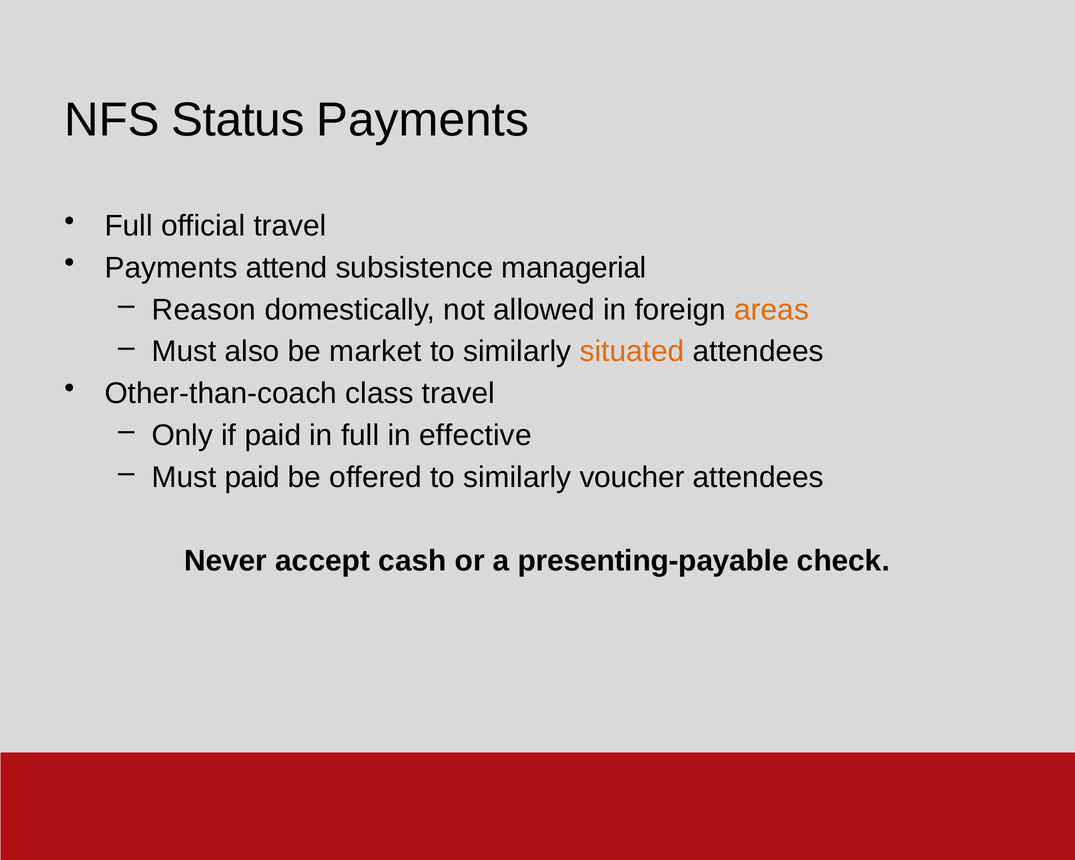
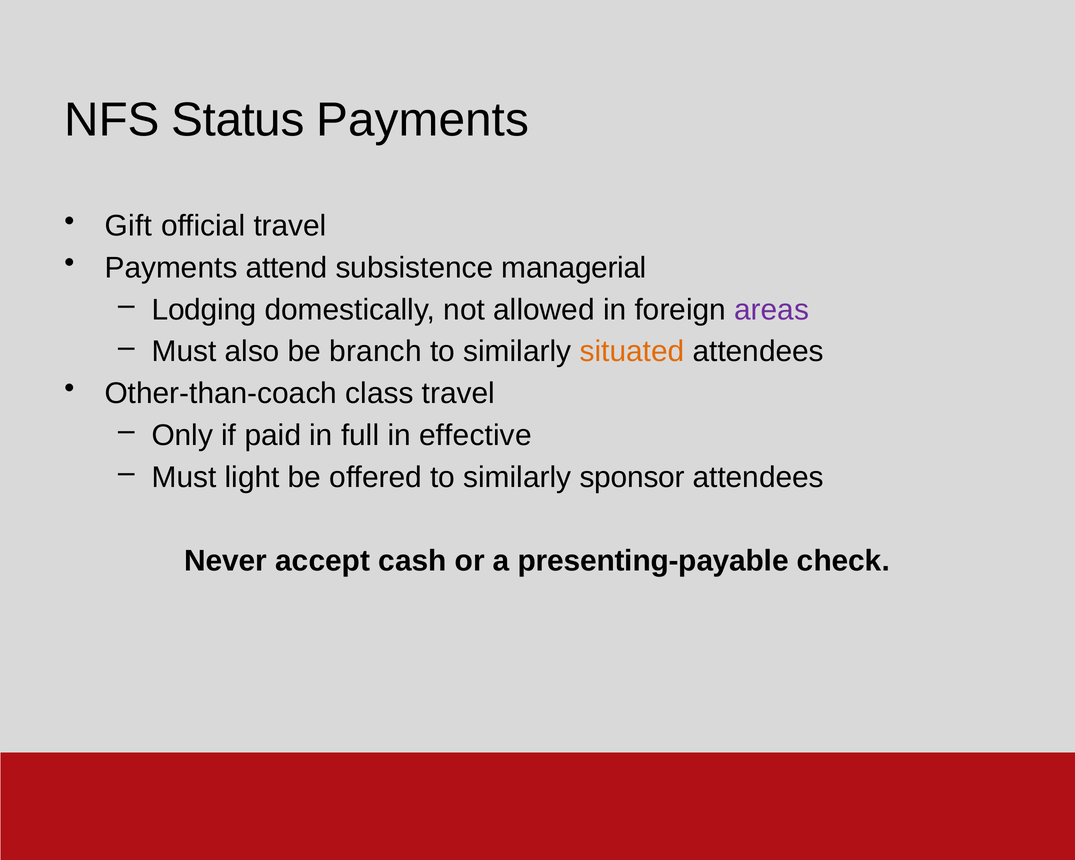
Full: Full -> Gift (129, 226)
Reason: Reason -> Lodging (204, 310)
areas colour: orange -> purple (772, 310)
market: market -> branch (376, 352)
Must paid: paid -> light (252, 477)
voucher: voucher -> sponsor (632, 477)
